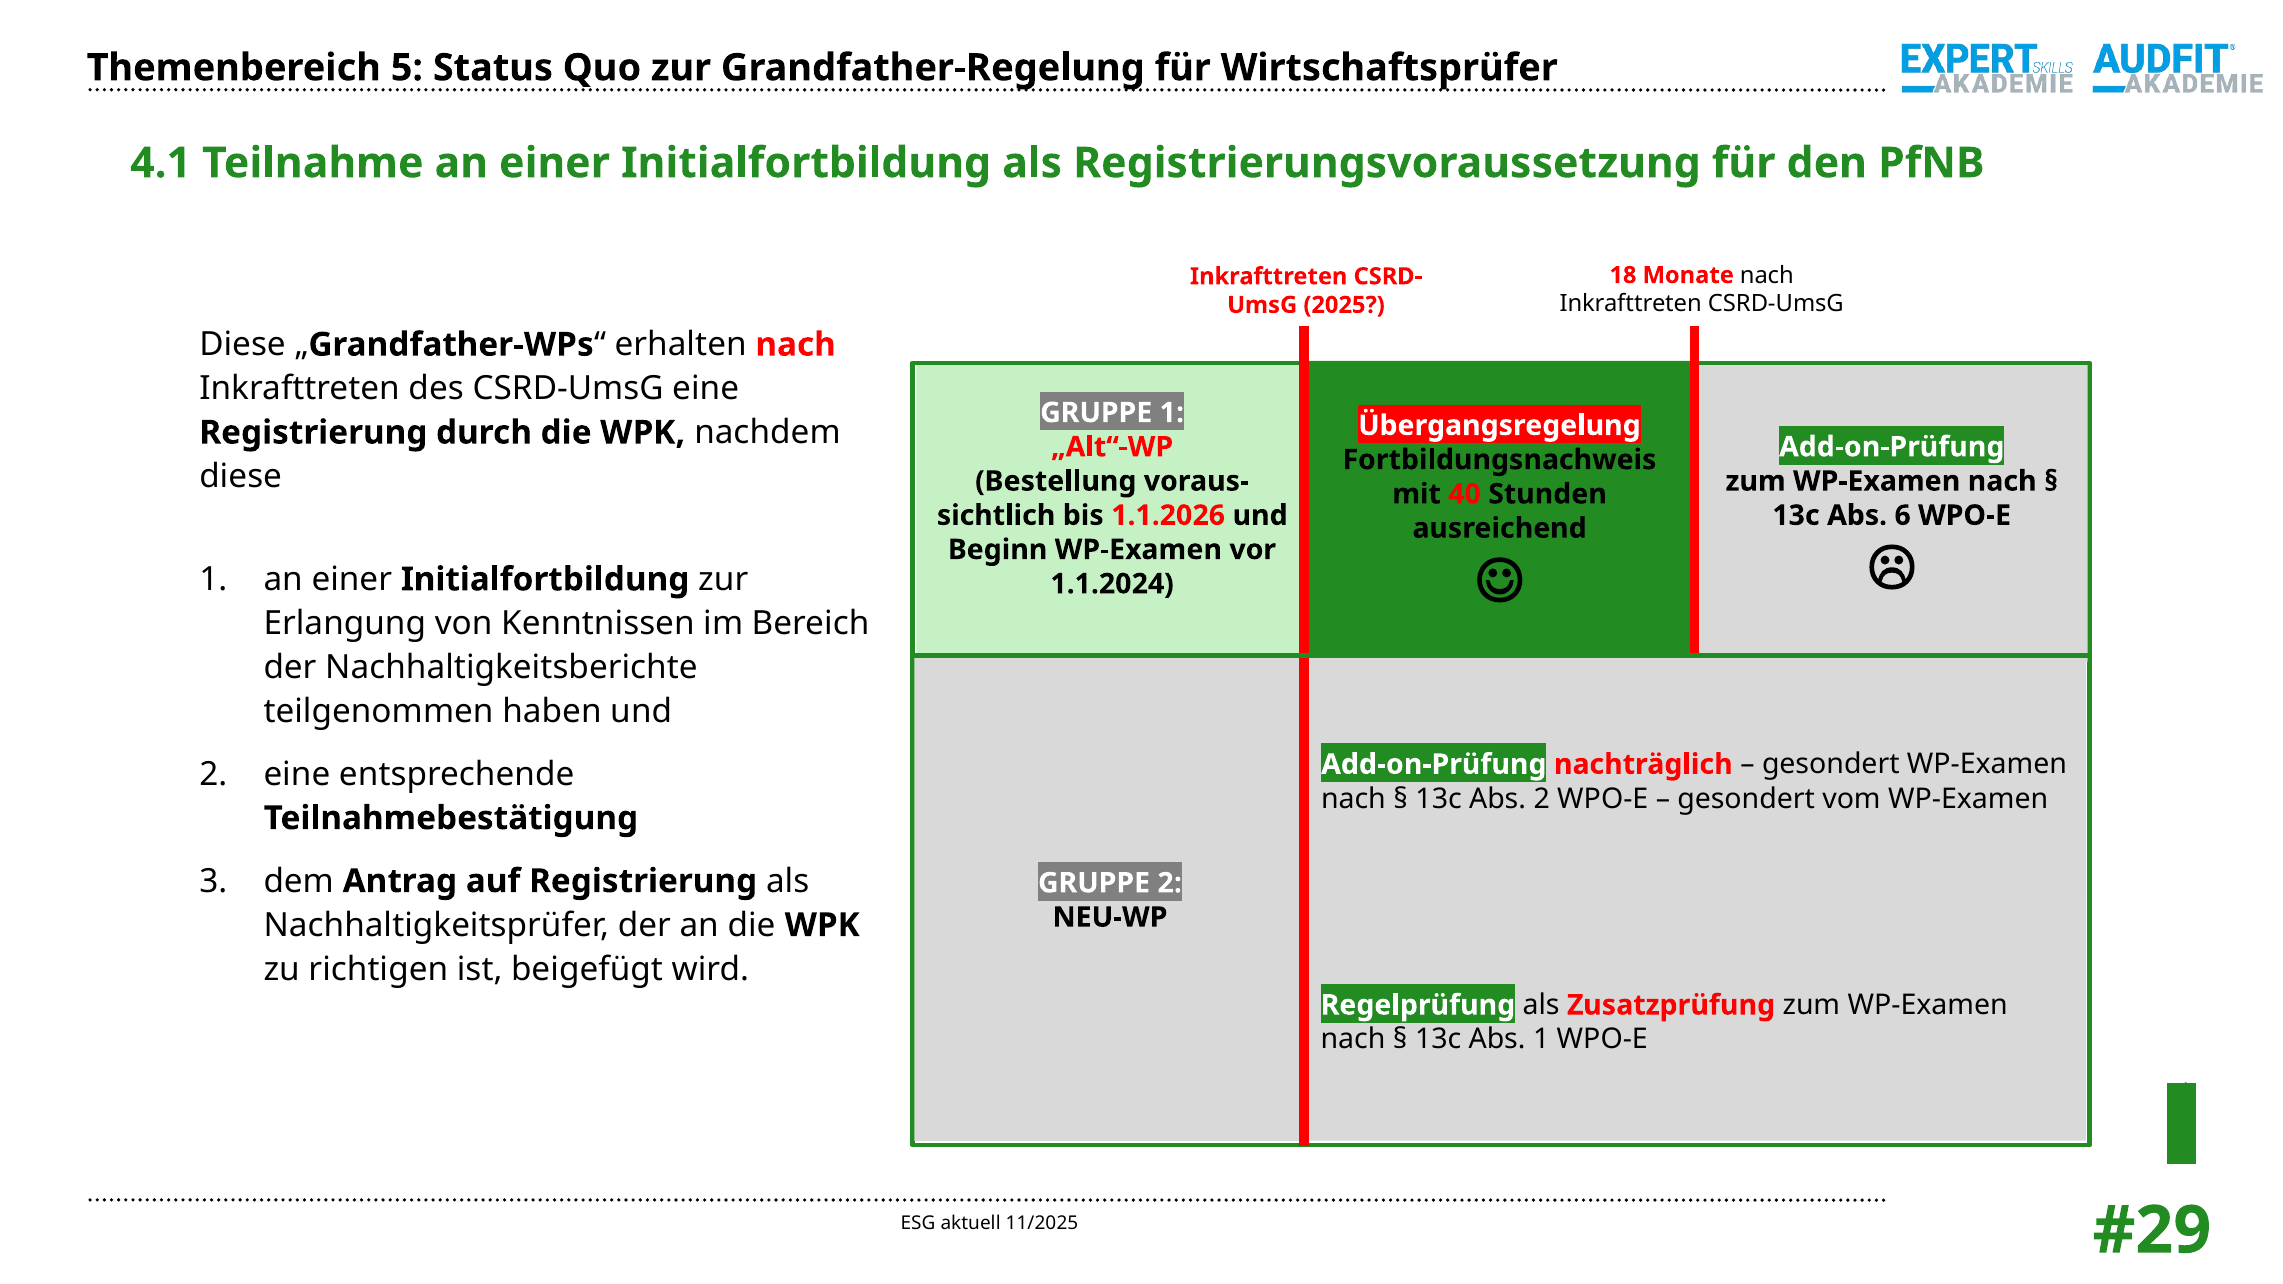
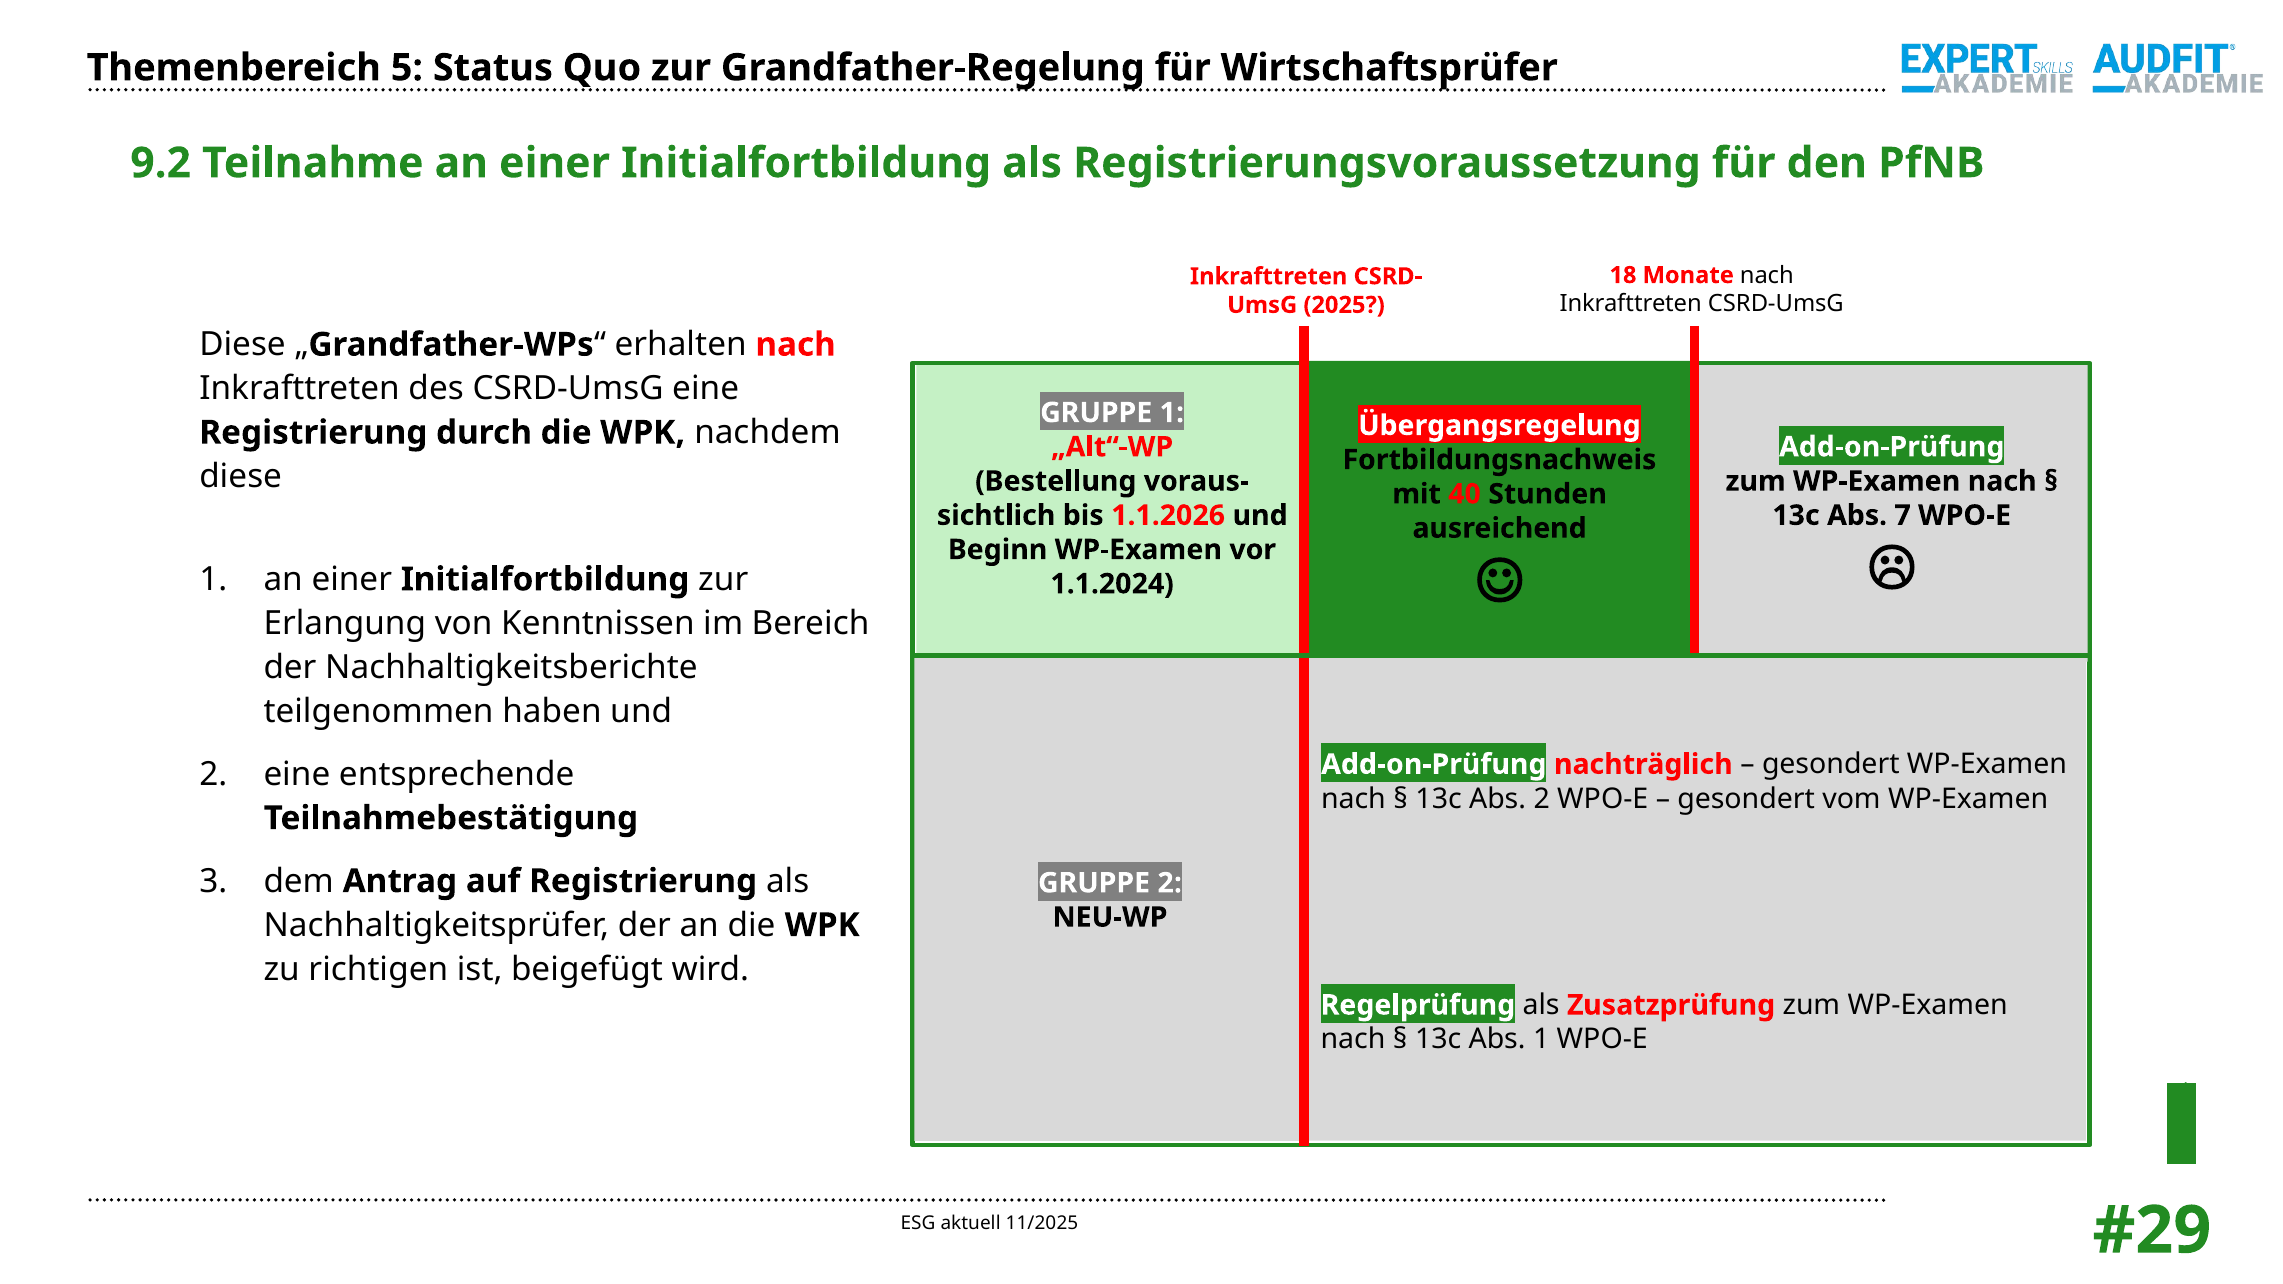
4.1: 4.1 -> 9.2 (161, 163)
6: 6 -> 7 (1903, 516)
